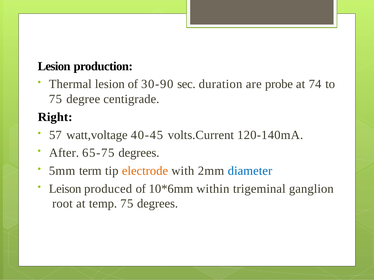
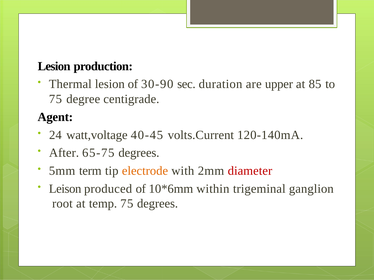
probe: probe -> upper (279, 84)
74: 74 -> 85 (315, 84)
Right: Right -> Agent (55, 117)
57: 57 -> 24 (55, 135)
diameter colour: blue -> red (250, 171)
